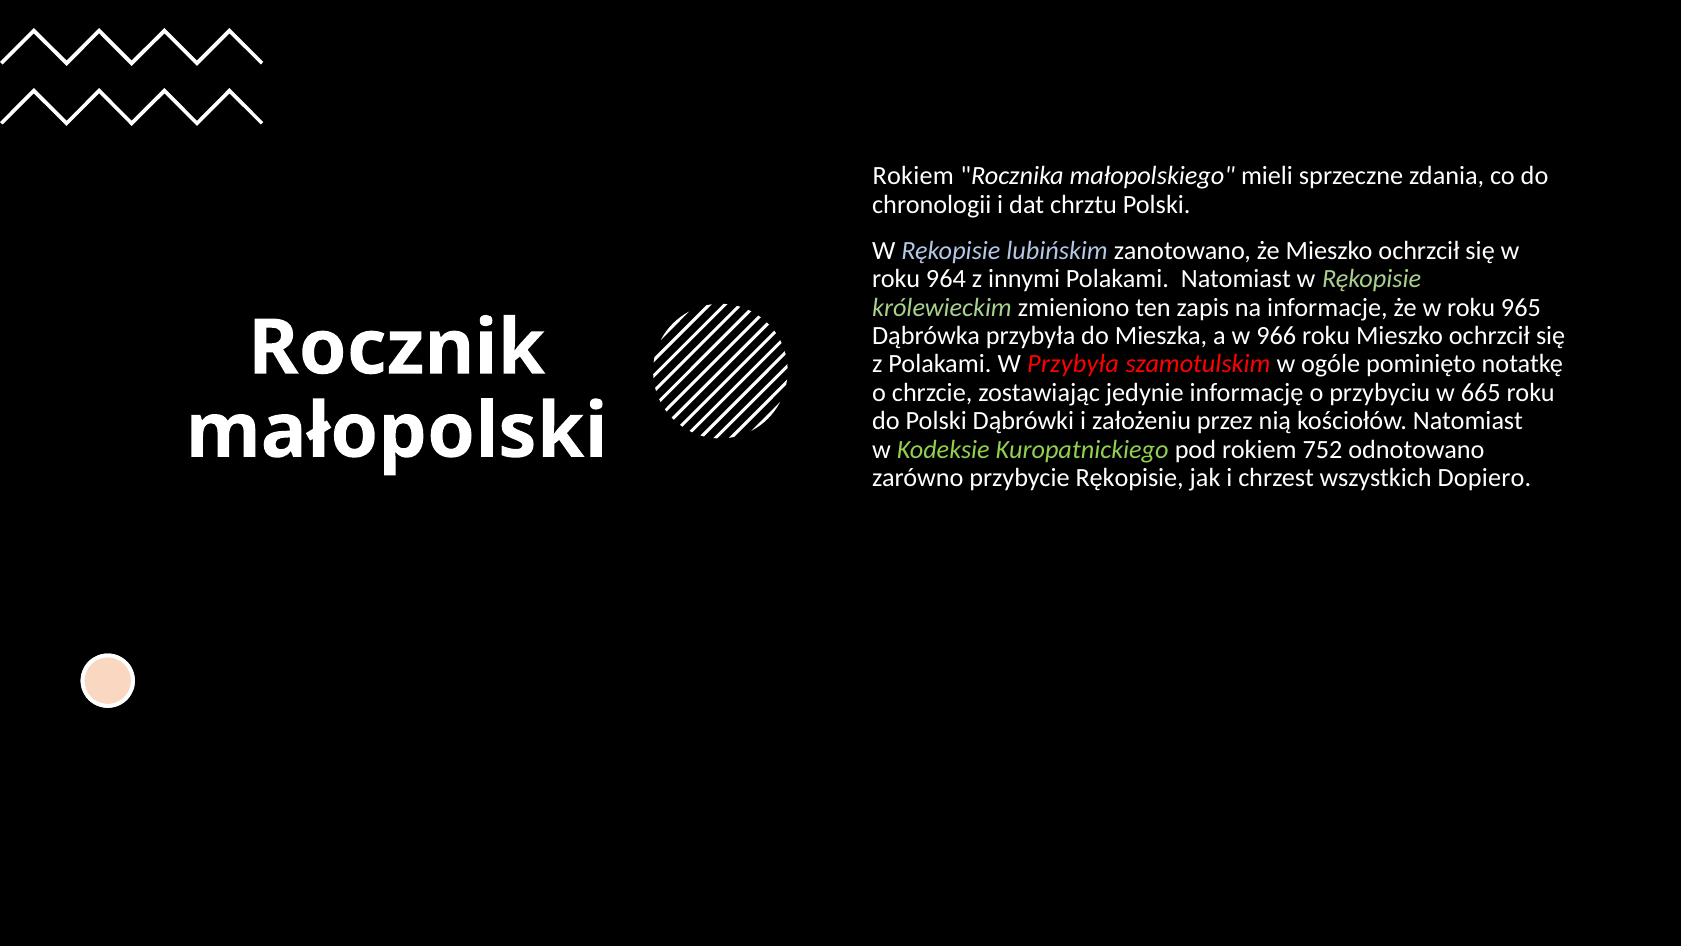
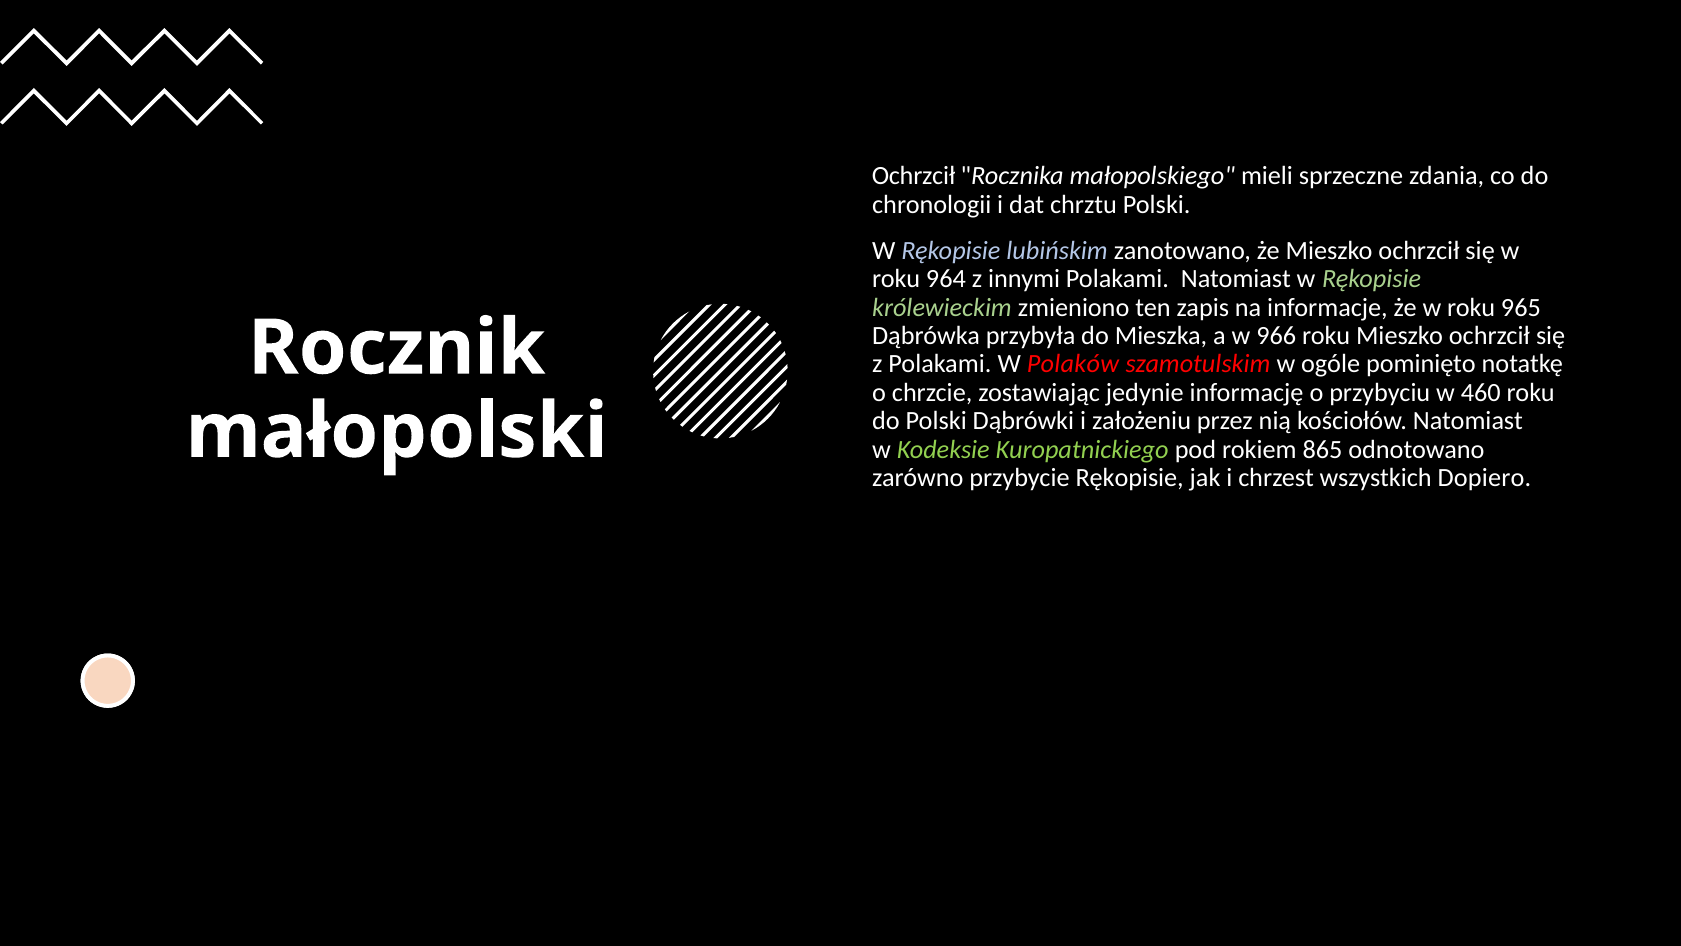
Rokiem: Rokiem -> Ochrzcił (914, 176)
W Przybyła: Przybyła -> Polaków (1073, 364)
665: 665 -> 460 (1481, 392)
752: 752 -> 865 (1322, 449)
